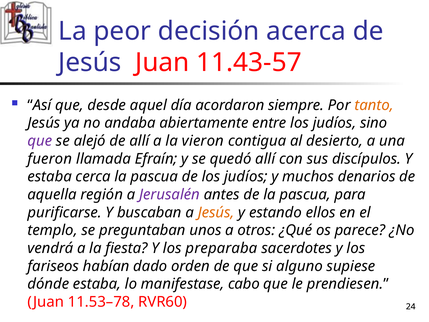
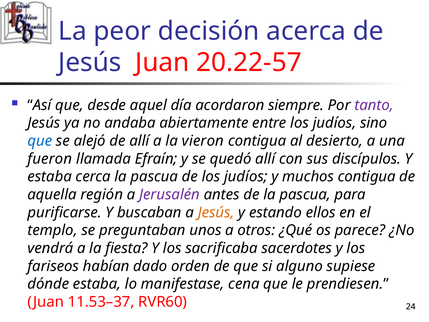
11.43-57: 11.43-57 -> 20.22-57 (249, 63)
tanto colour: orange -> purple (374, 105)
que colour: purple -> blue (40, 141)
muchos denarios: denarios -> contigua (367, 177)
preparaba: preparaba -> sacrificaba (222, 248)
cabo: cabo -> cena (244, 284)
11.53–78: 11.53–78 -> 11.53–37 (101, 302)
